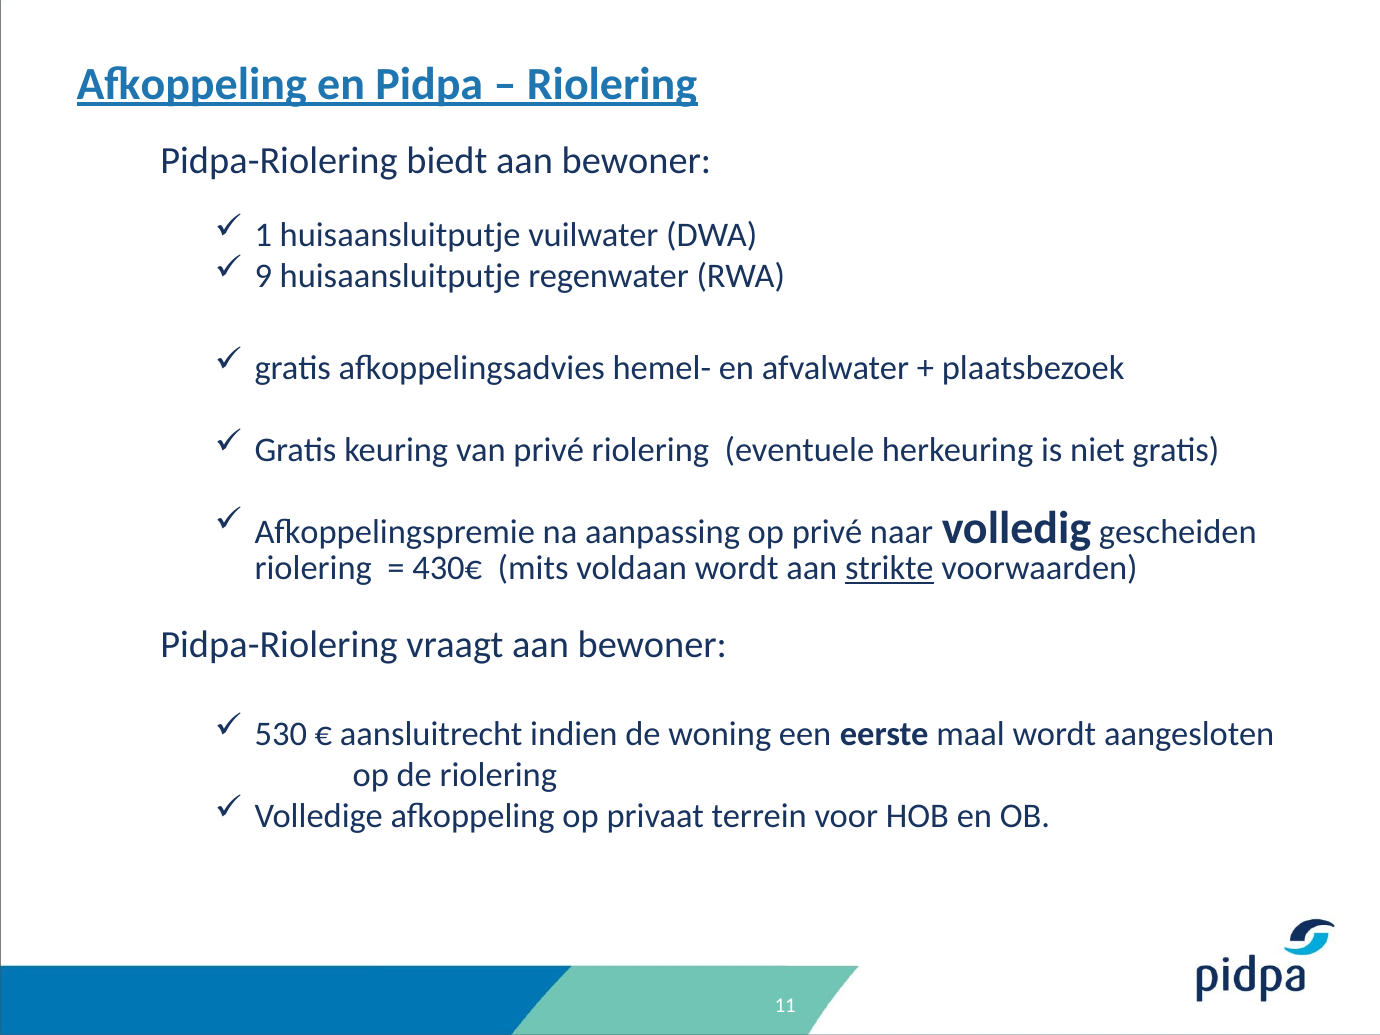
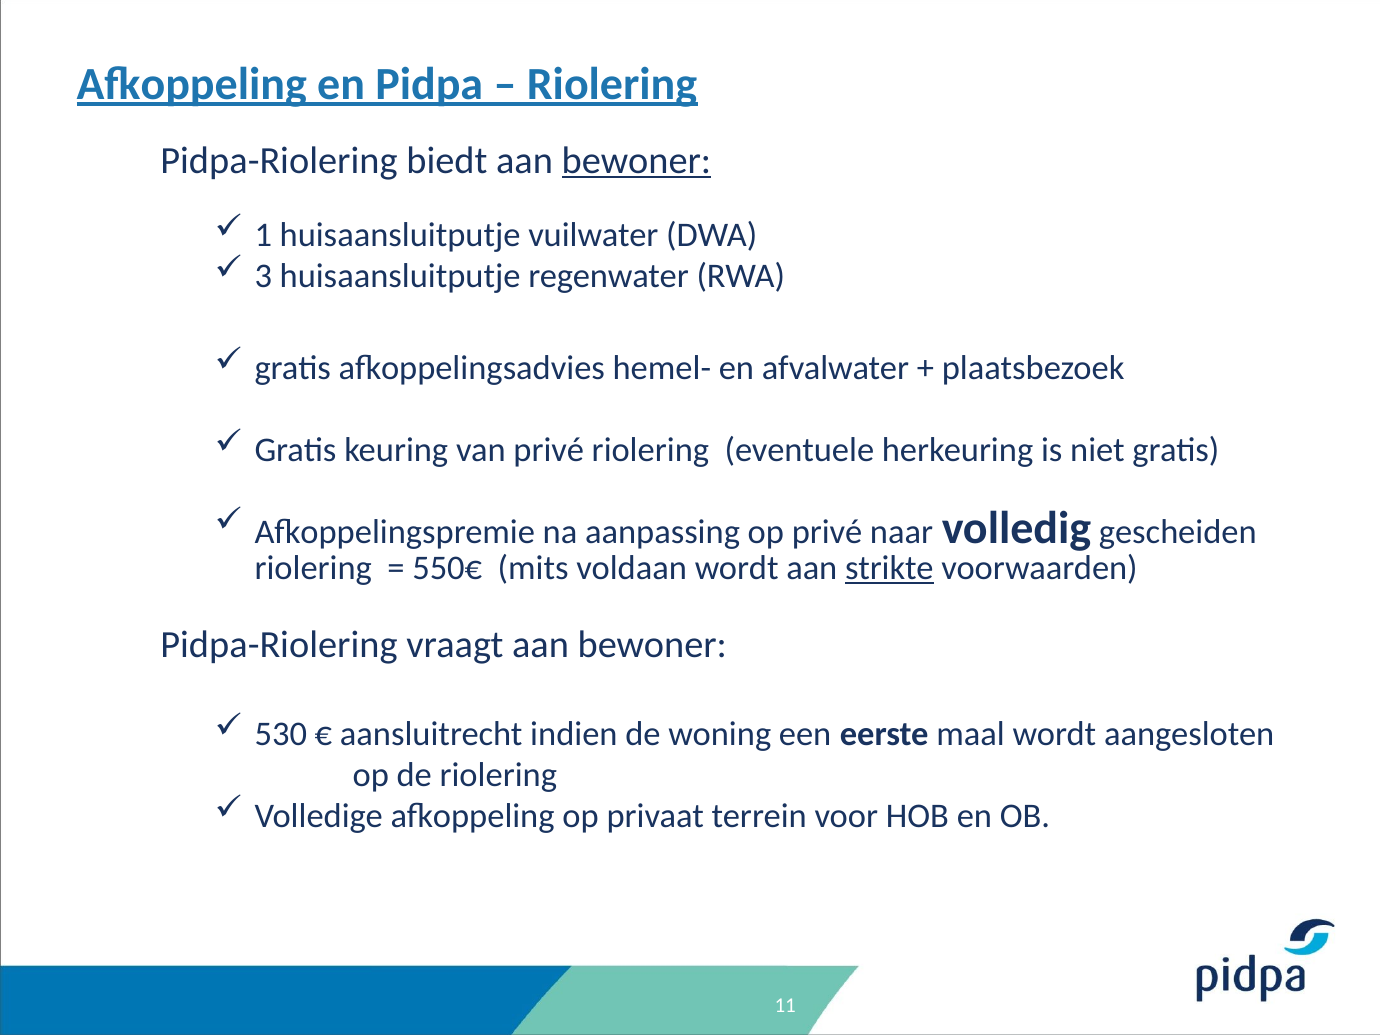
bewoner underline: none -> present (636, 161)
9: 9 -> 3 (263, 276)
430€: 430€ -> 550€ (447, 568)
